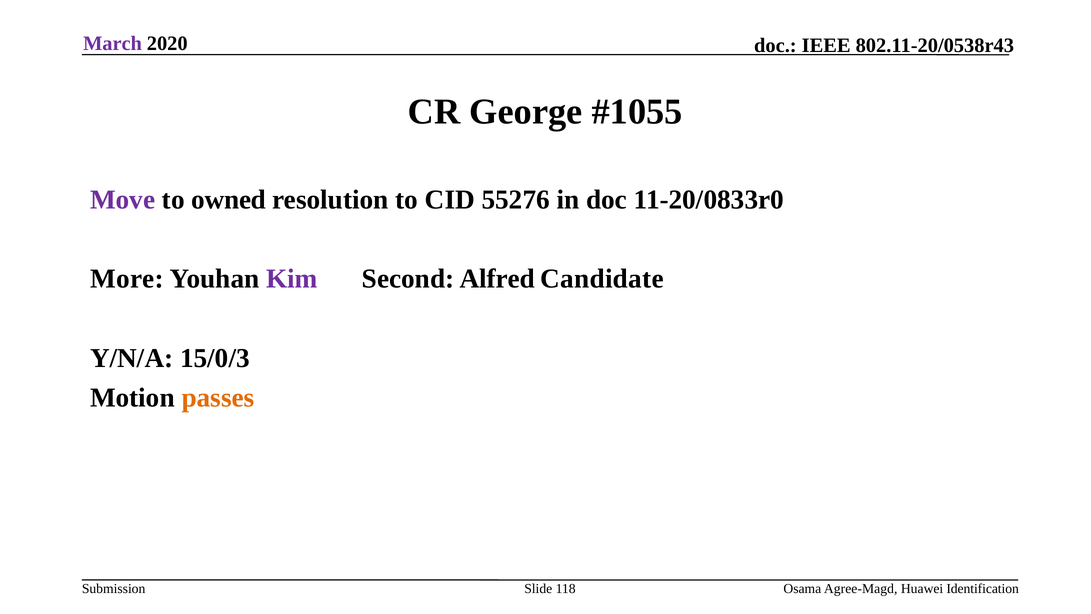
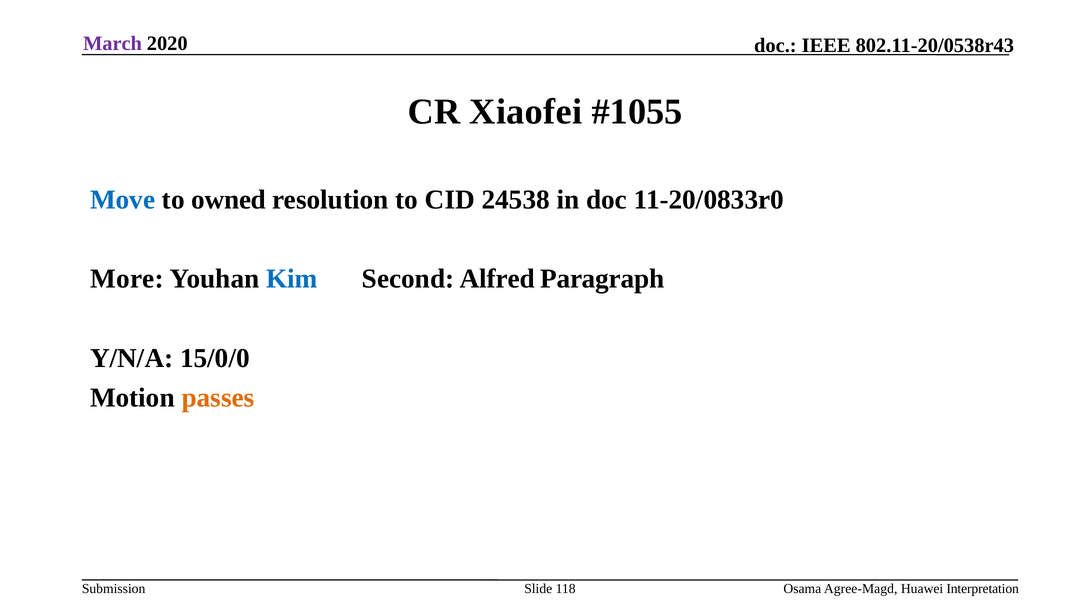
George: George -> Xiaofei (526, 112)
Move colour: purple -> blue (123, 200)
55276: 55276 -> 24538 (516, 200)
Kim colour: purple -> blue (292, 279)
Candidate: Candidate -> Paragraph (602, 279)
15/0/3: 15/0/3 -> 15/0/0 (215, 358)
Identification: Identification -> Interpretation (983, 589)
